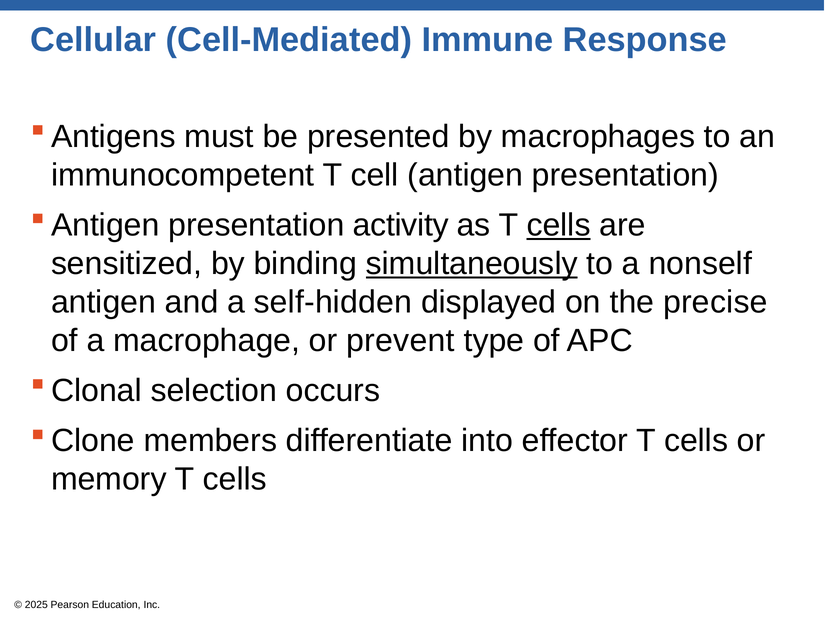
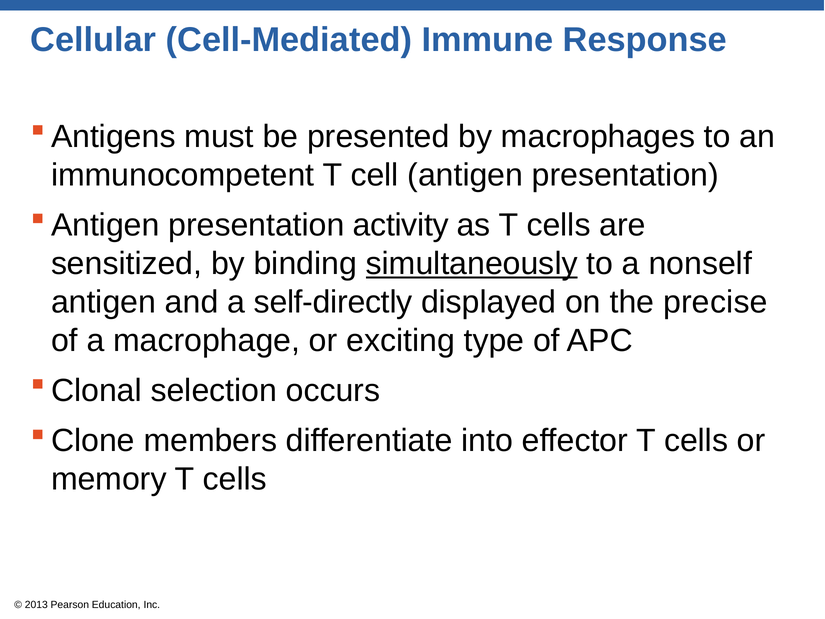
cells underline: present -> none (559, 225)
self-hidden: self-hidden -> self-directly (333, 302)
prevent: prevent -> exciting (401, 340)
2025: 2025 -> 2013 (36, 604)
